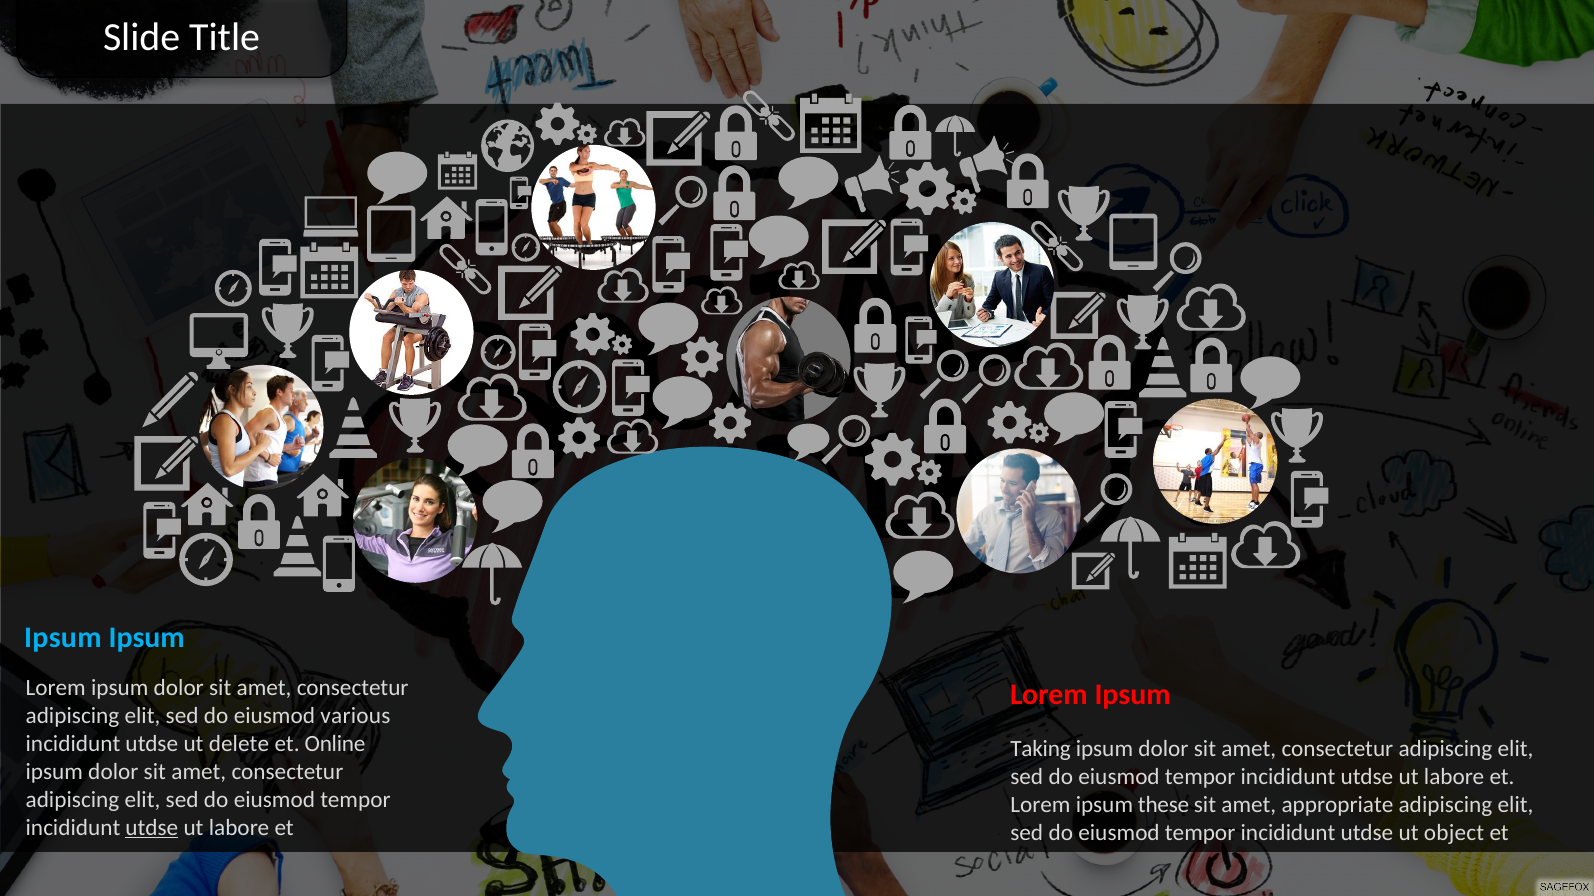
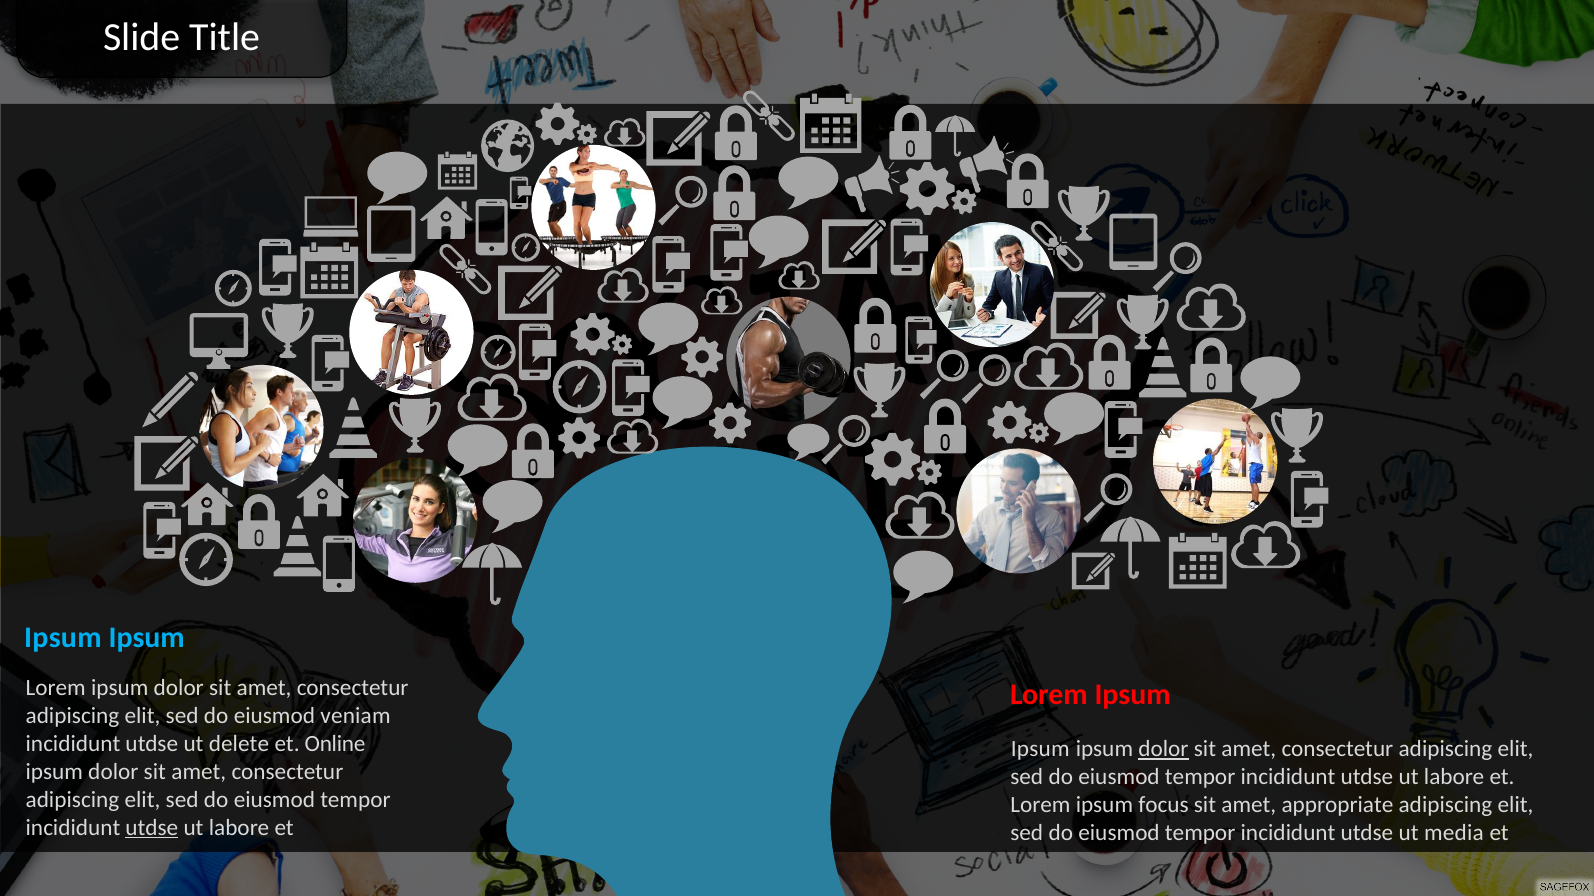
various: various -> veniam (355, 716)
Taking: Taking -> Ipsum (1040, 749)
dolor underline: none -> present (1163, 749)
these: these -> focus (1164, 805)
object: object -> media (1454, 833)
